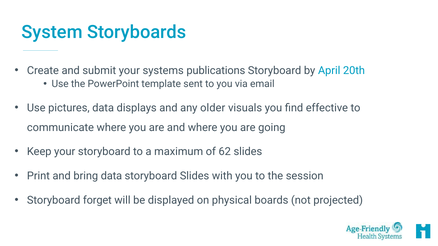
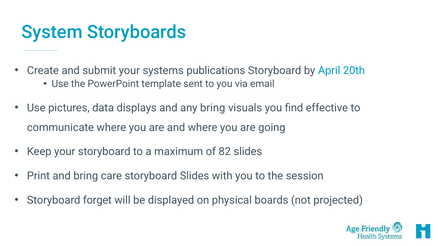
any older: older -> bring (213, 108)
62: 62 -> 82 (225, 152)
bring data: data -> care (111, 176)
